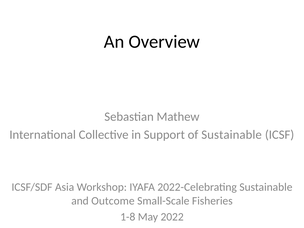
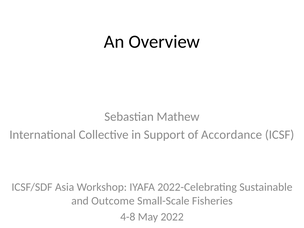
of Sustainable: Sustainable -> Accordance (232, 135)
1-8: 1-8 -> 4-8 (128, 217)
